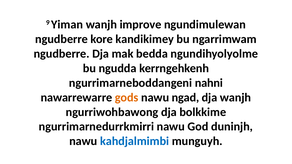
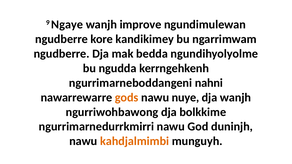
Yiman: Yiman -> Ngaye (67, 25)
ngad: ngad -> nuye (185, 98)
kahdjalmimbi colour: blue -> orange (135, 141)
